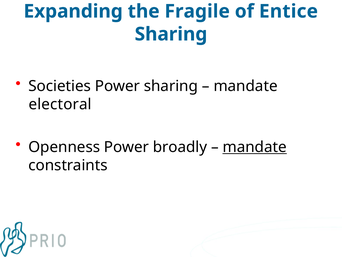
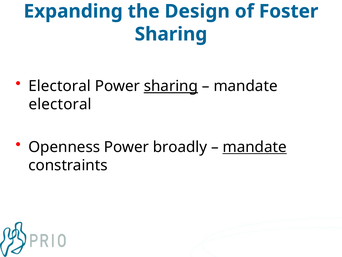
Fragile: Fragile -> Design (197, 11)
Entice: Entice -> Foster (289, 11)
Societies: Societies -> Electoral (60, 86)
sharing underline: none -> present (171, 86)
